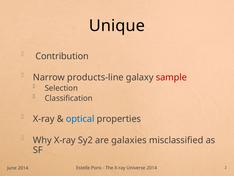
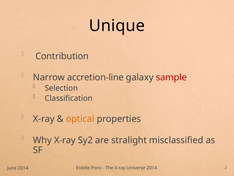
products-line: products-line -> accretion-line (95, 77)
optical colour: blue -> orange (80, 119)
galaxies: galaxies -> stralight (129, 140)
